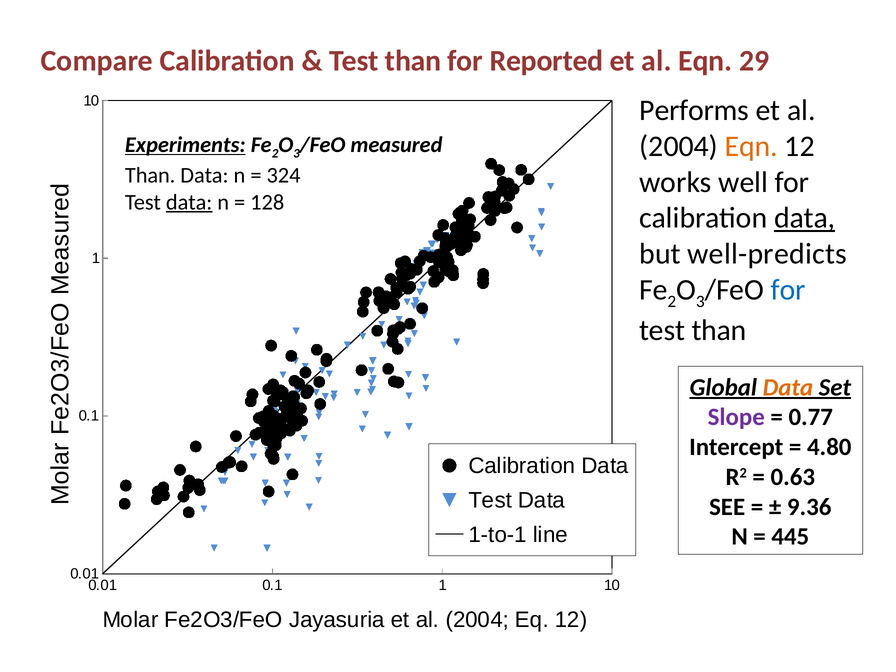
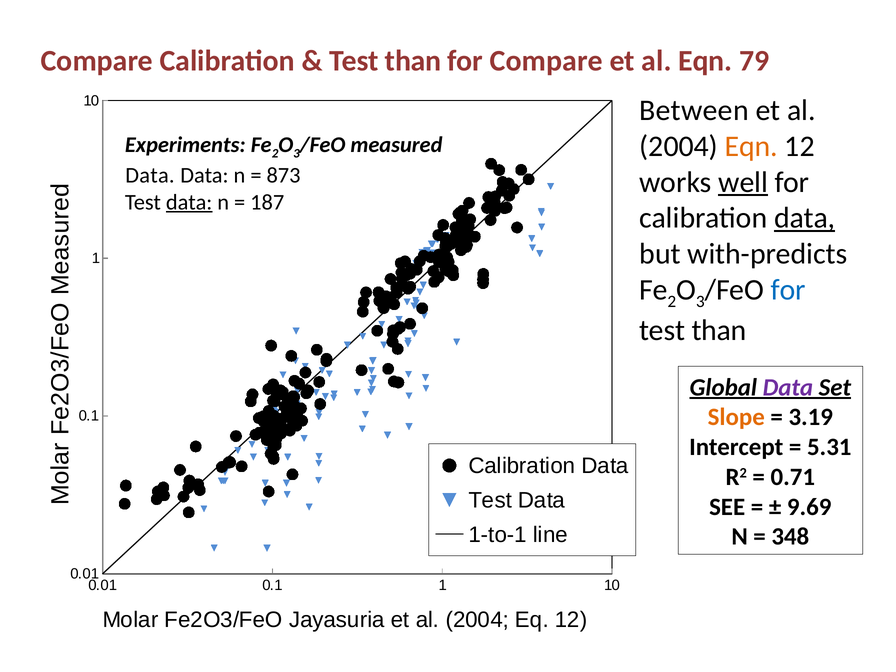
for Reported: Reported -> Compare (546, 61)
29: 29 -> 79 (754, 61)
Performs: Performs -> Between (694, 111)
Experiments underline: present -> none (185, 145)
Than: Than -> Data (150, 175)
324: 324 -> 873 (284, 175)
well underline: none -> present (743, 182)
128: 128 -> 187 (267, 202)
well-predicts: well-predicts -> with-predicts (767, 254)
Data colour: orange -> purple (788, 387)
Slope colour: purple -> orange (736, 417)
0.77: 0.77 -> 3.19 (811, 417)
4.80: 4.80 -> 5.31 (829, 447)
0.63: 0.63 -> 0.71 (793, 477)
9.36: 9.36 -> 9.69 (809, 507)
445: 445 -> 348 (790, 537)
